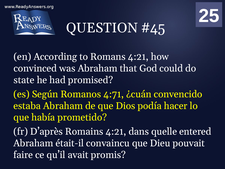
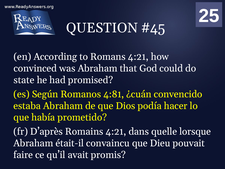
4:71: 4:71 -> 4:81 (114, 94)
entered: entered -> lorsque (195, 131)
